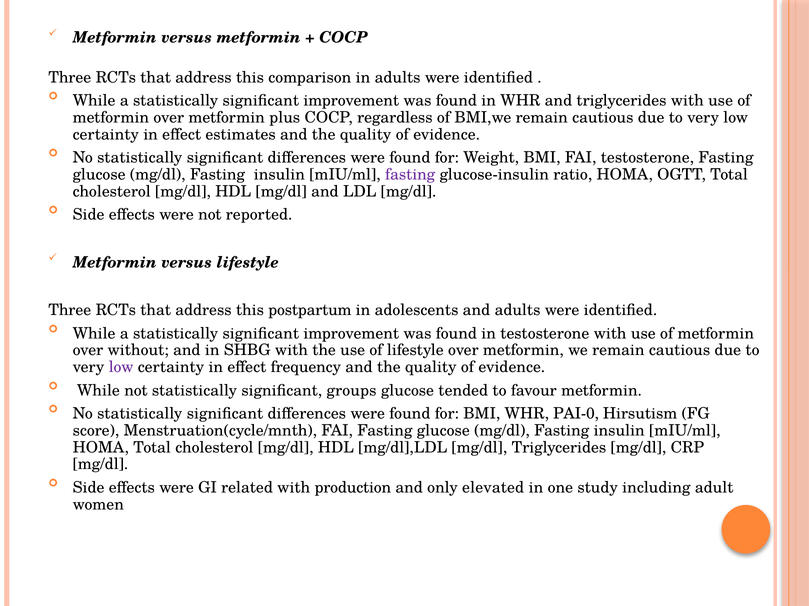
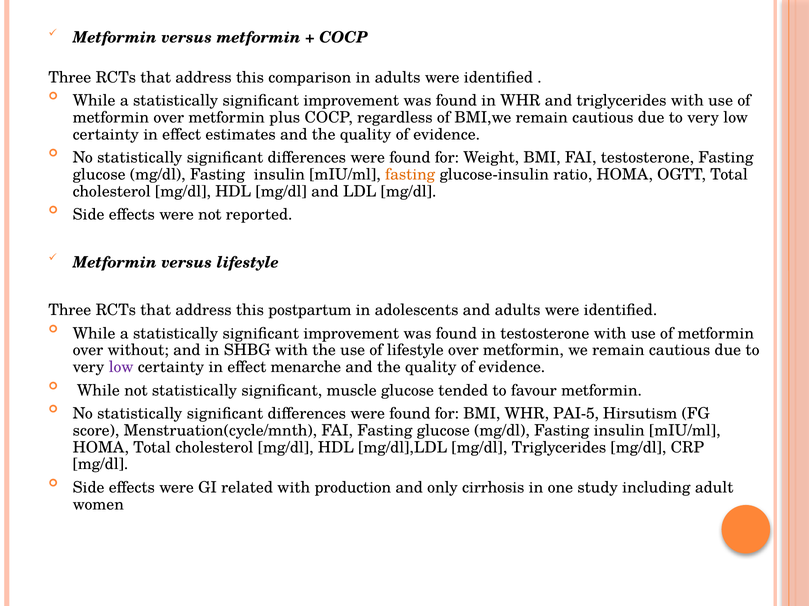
fasting colour: purple -> orange (410, 175)
frequency: frequency -> menarche (306, 368)
groups: groups -> muscle (352, 391)
PAI-0: PAI-0 -> PAI-5 (576, 414)
elevated: elevated -> cirrhosis (493, 488)
